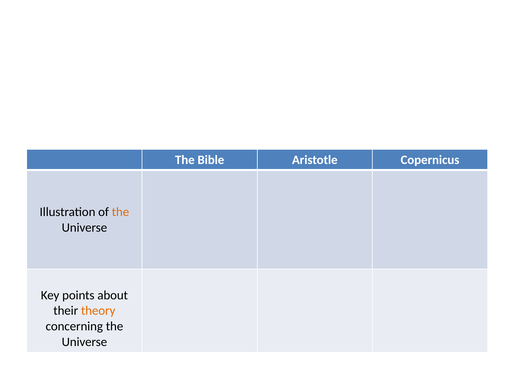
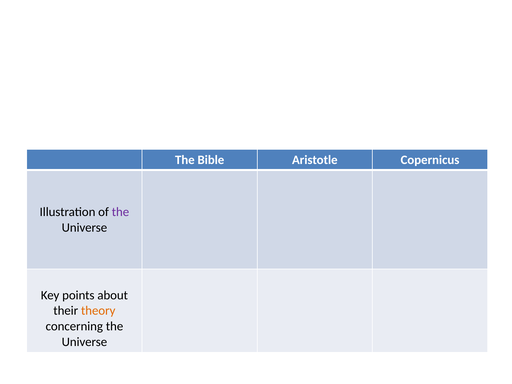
the colour: orange -> purple (120, 212)
